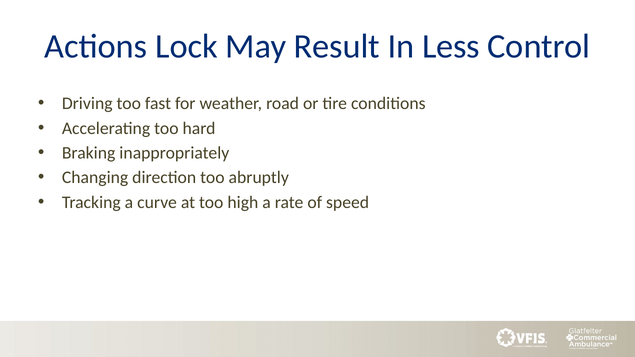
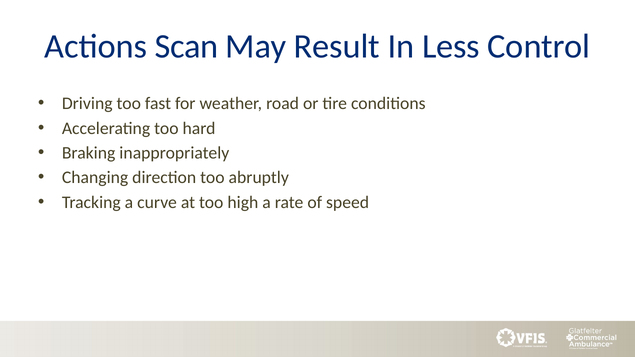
Lock: Lock -> Scan (187, 46)
